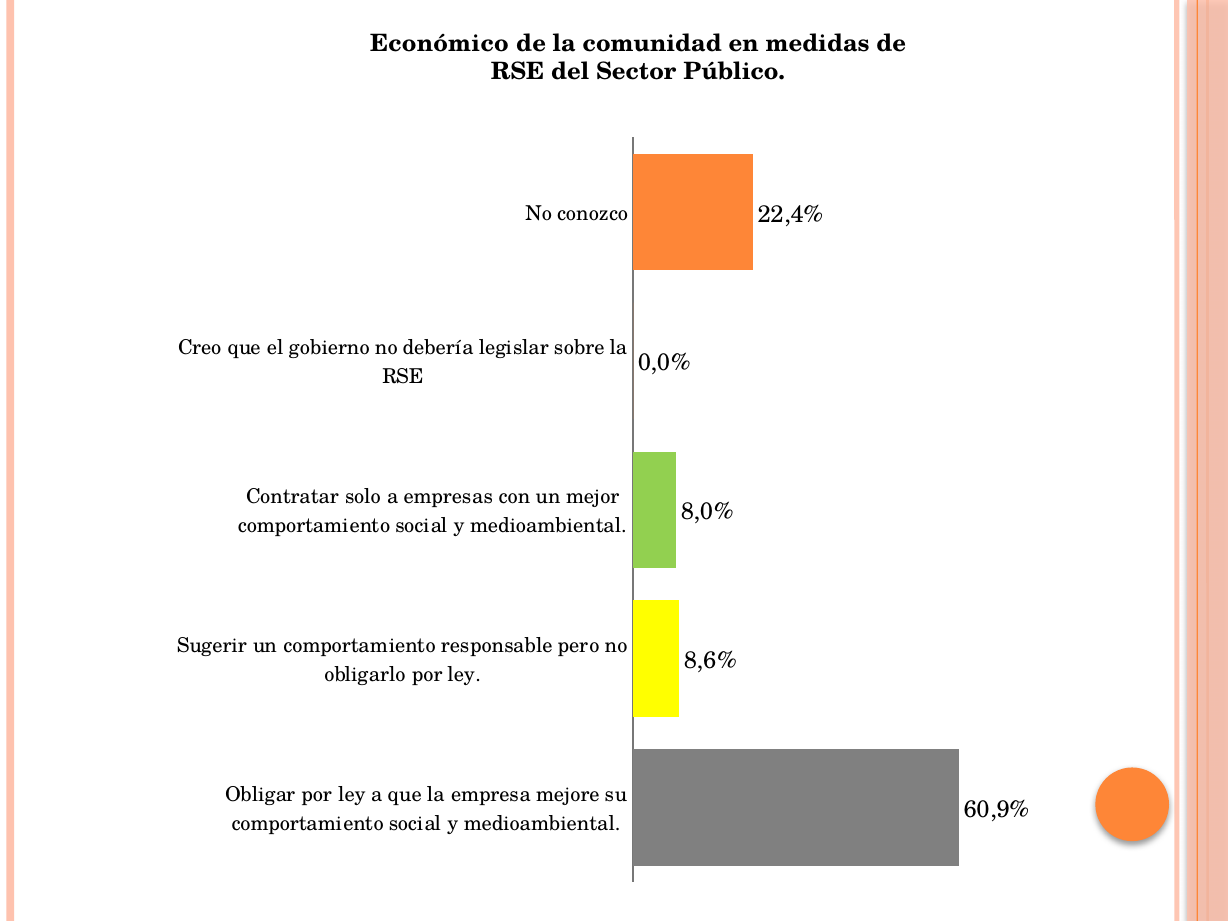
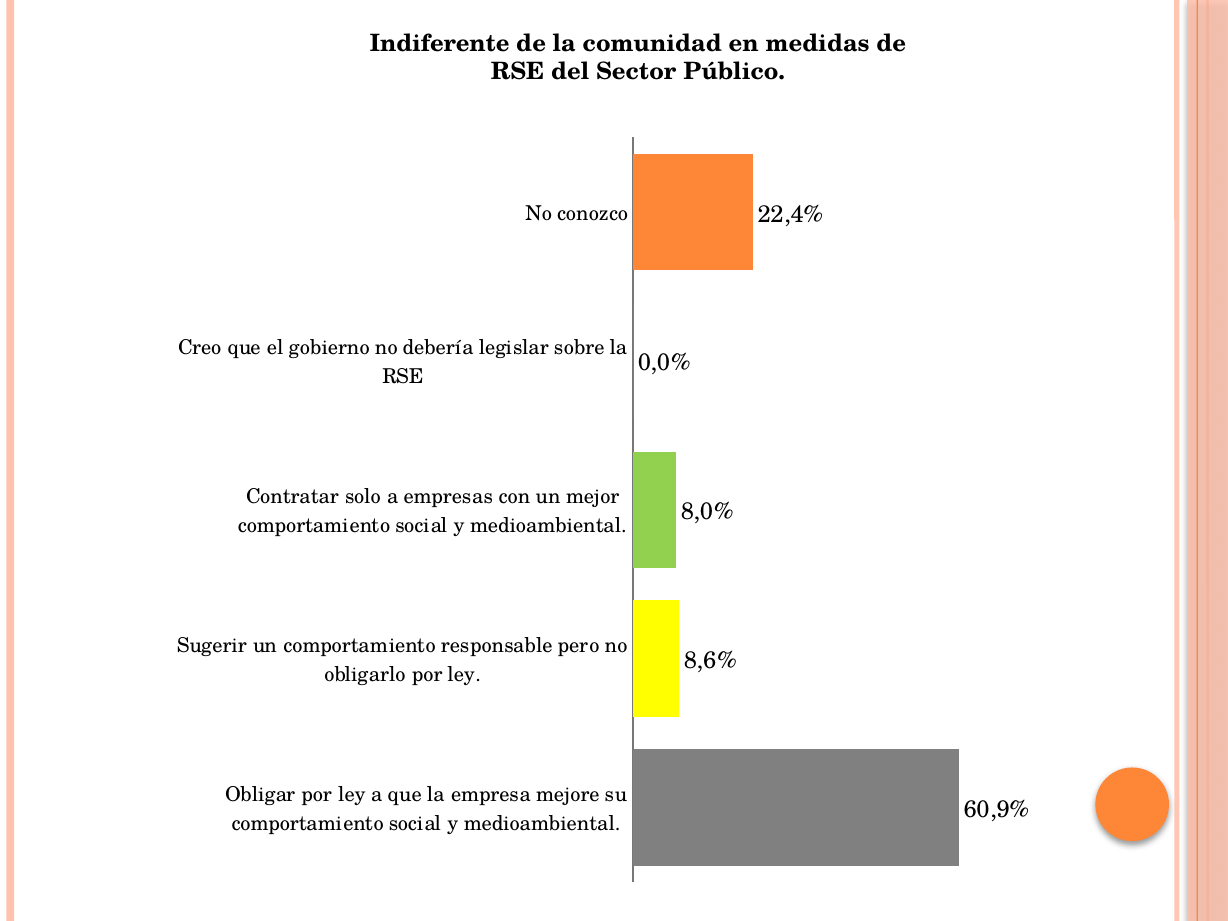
Económico: Económico -> Indiferente (440, 43)
